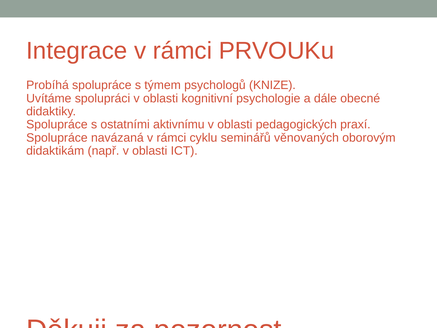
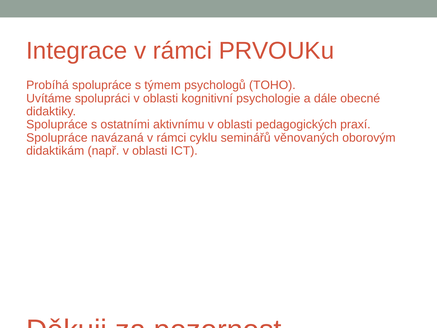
KNIZE: KNIZE -> TOHO (272, 85)
